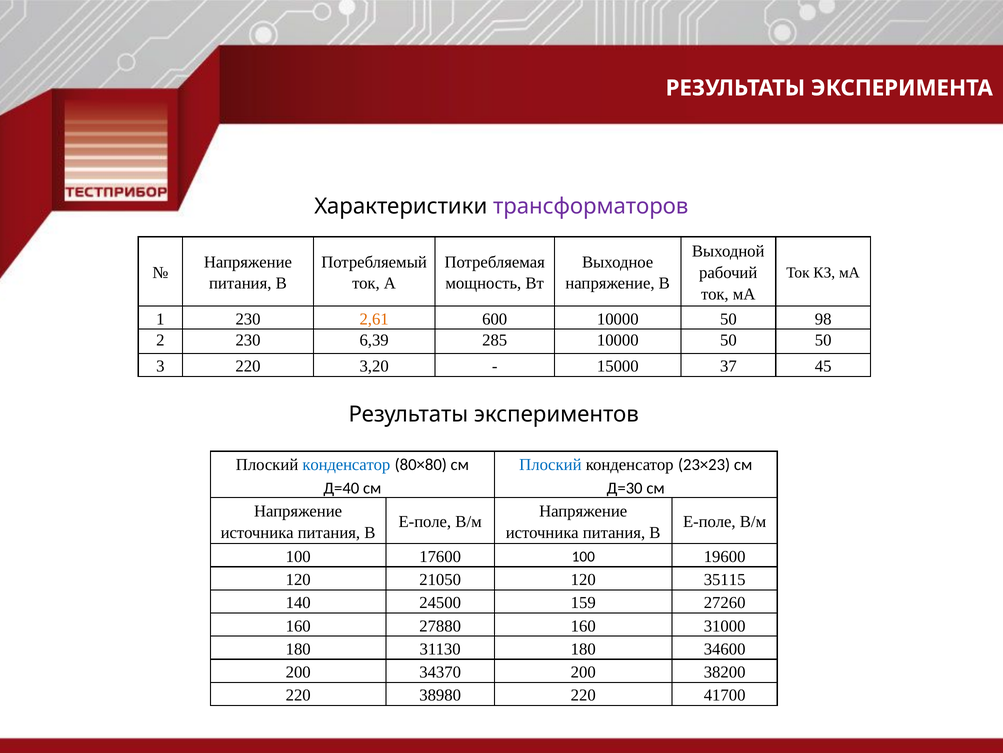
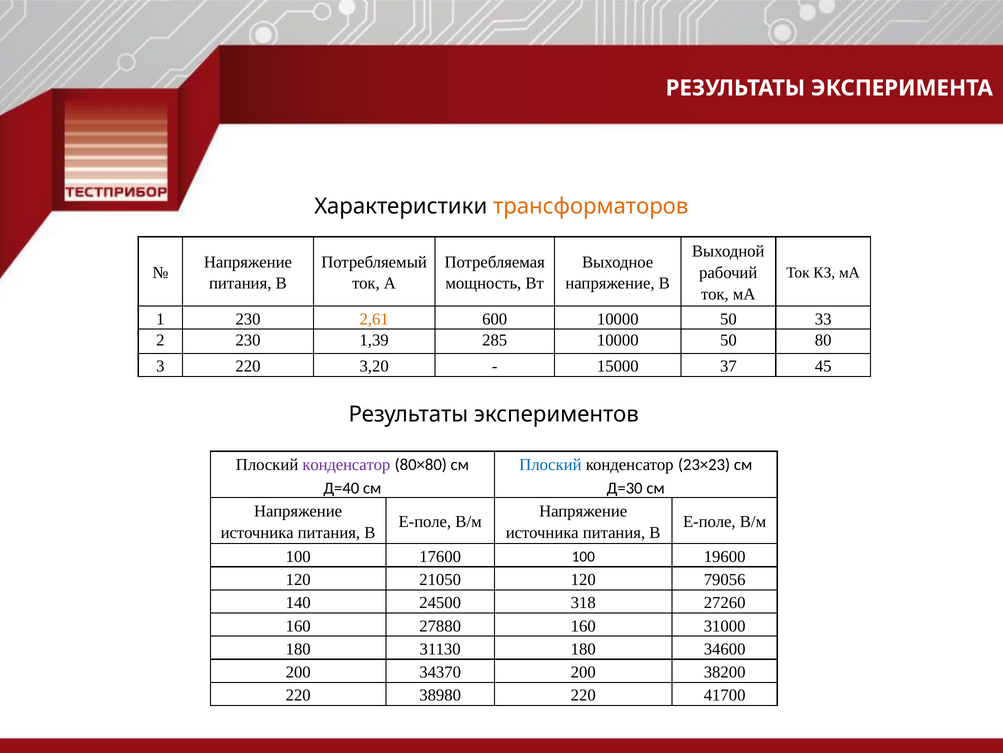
трансформаторов colour: purple -> orange (591, 206)
98: 98 -> 33 (823, 319)
6,39: 6,39 -> 1,39 (374, 340)
50 50: 50 -> 80 (823, 340)
конденсатор colour: blue -> purple (346, 464)
35115: 35115 -> 79056 (725, 579)
159: 159 -> 318 (583, 602)
